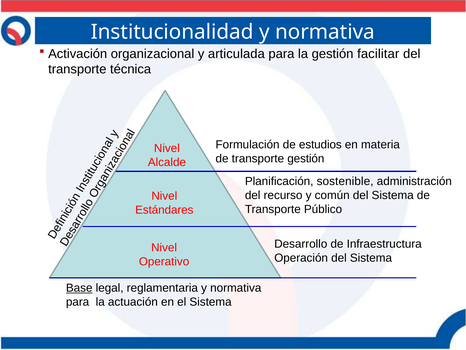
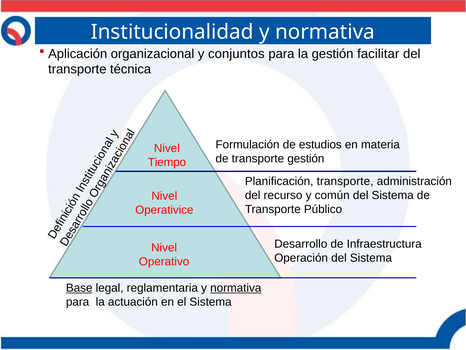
Activación: Activación -> Aplicación (78, 54)
articulada: articulada -> conjuntos (236, 54)
Alcalde: Alcalde -> Tiempo (167, 162)
Planificación sostenible: sostenible -> transporte (345, 181)
Estándares: Estándares -> Operativice (164, 210)
normativa underline: none -> present (236, 288)
